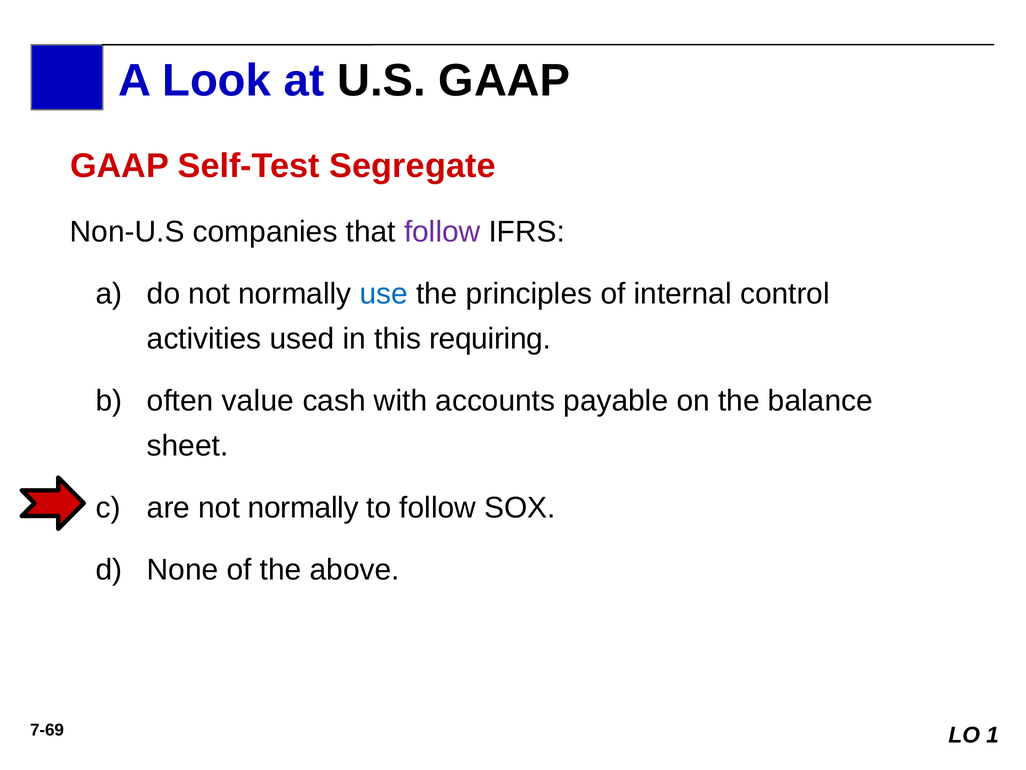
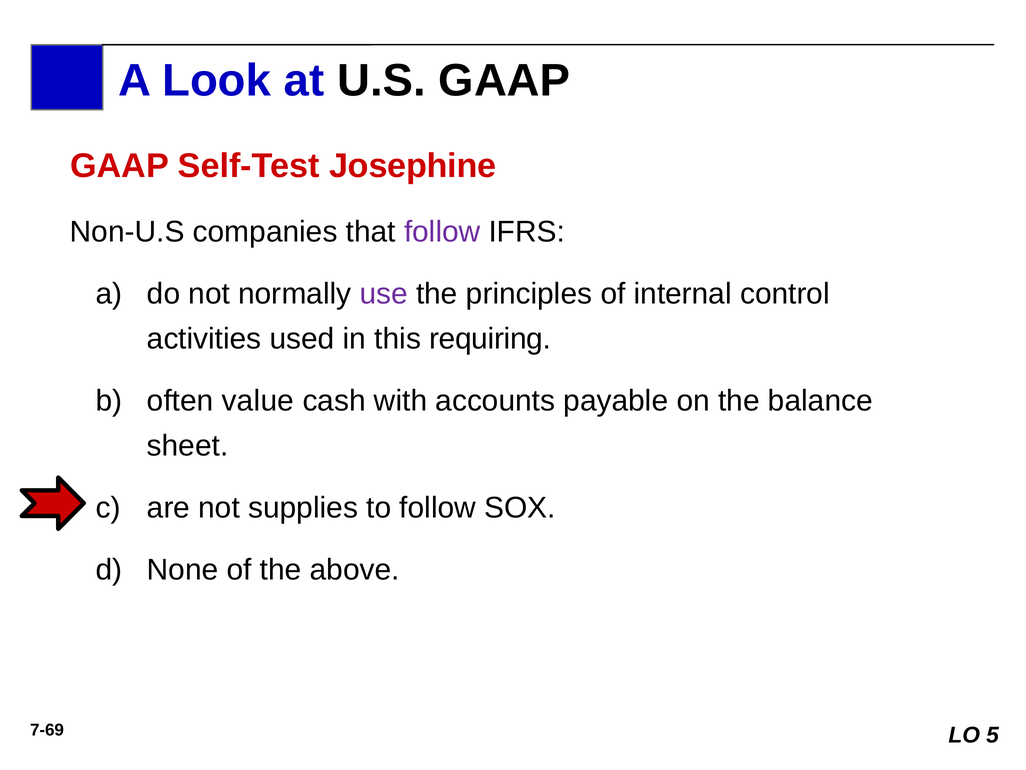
Segregate: Segregate -> Josephine (413, 166)
use colour: blue -> purple (384, 294)
are not normally: normally -> supplies (303, 508)
1: 1 -> 5 (992, 735)
